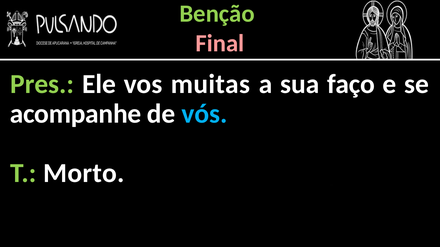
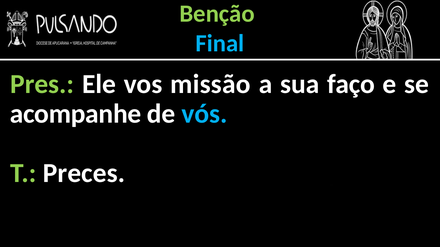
Final colour: pink -> light blue (220, 43)
muitas: muitas -> missão (210, 84)
Morto: Morto -> Preces (84, 173)
